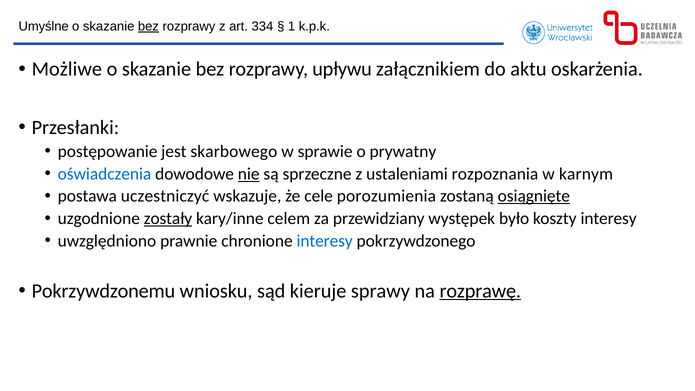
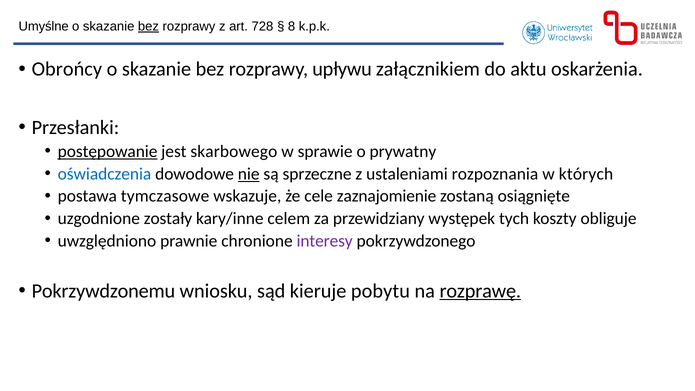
334: 334 -> 728 (262, 26)
1: 1 -> 8 (292, 26)
Możliwe: Możliwe -> Obrońcy (67, 69)
postępowanie underline: none -> present (108, 151)
karnym: karnym -> których (586, 174)
uczestniczyć: uczestniczyć -> tymczasowe (165, 196)
porozumienia: porozumienia -> zaznajomienie (387, 196)
osiągnięte underline: present -> none (534, 196)
zostały underline: present -> none (168, 219)
było: było -> tych (514, 219)
koszty interesy: interesy -> obliguje (609, 219)
interesy colour: blue -> purple (325, 241)
sprawy: sprawy -> pobytu (380, 291)
